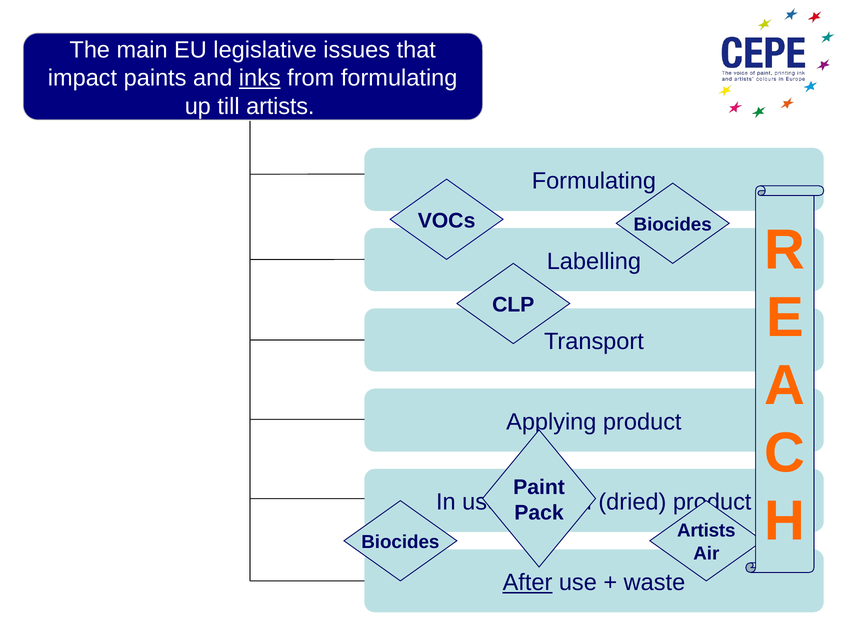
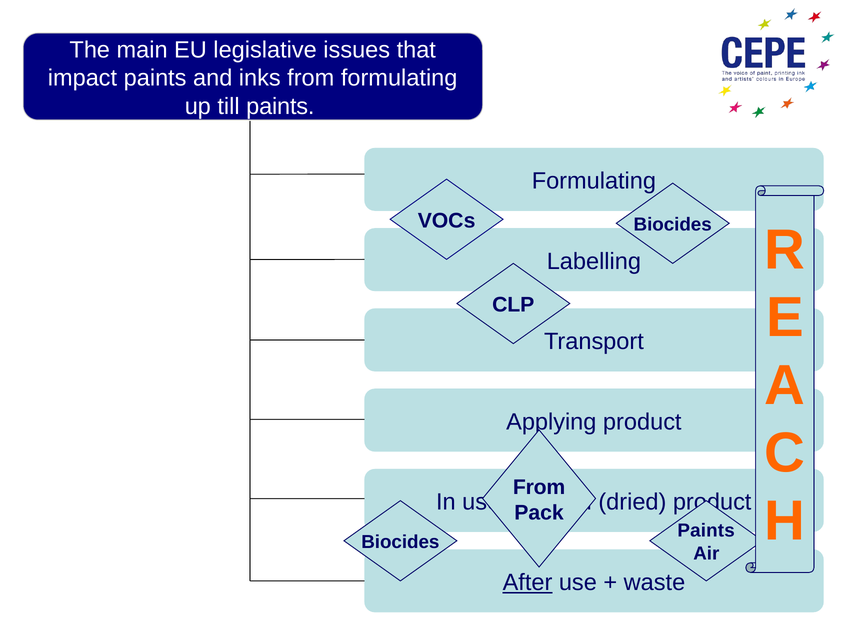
inks underline: present -> none (260, 78)
till artists: artists -> paints (280, 106)
Paint: Paint -> From (539, 487)
Artists: Artists -> Paints (706, 531)
